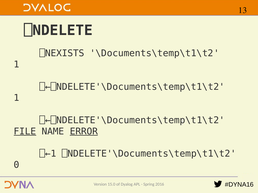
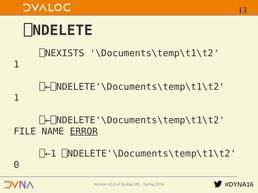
FILE underline: present -> none (25, 132)
